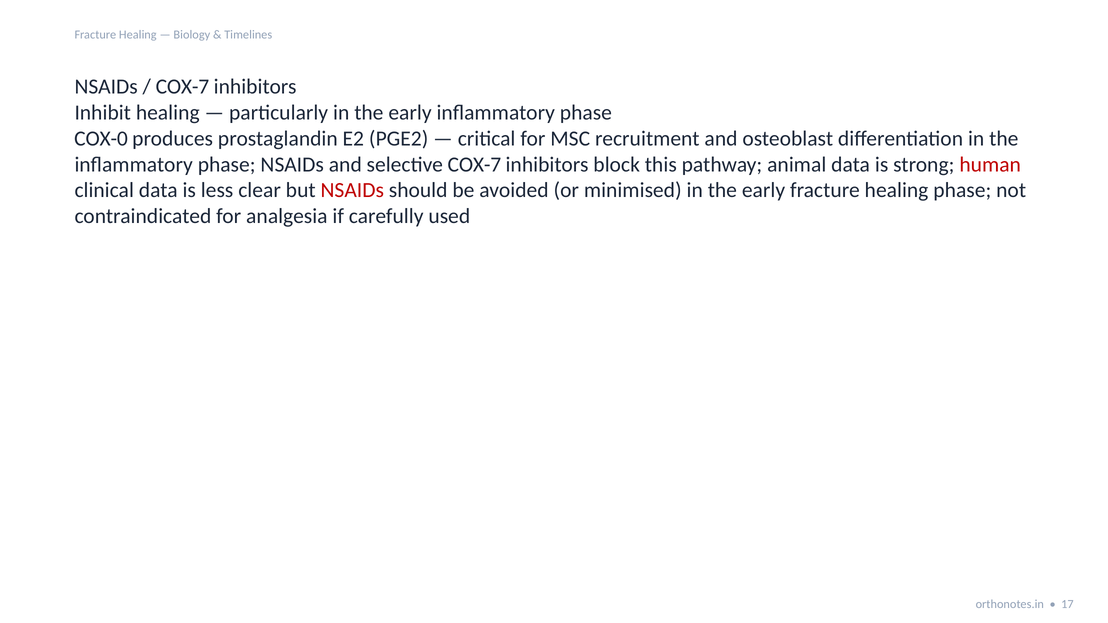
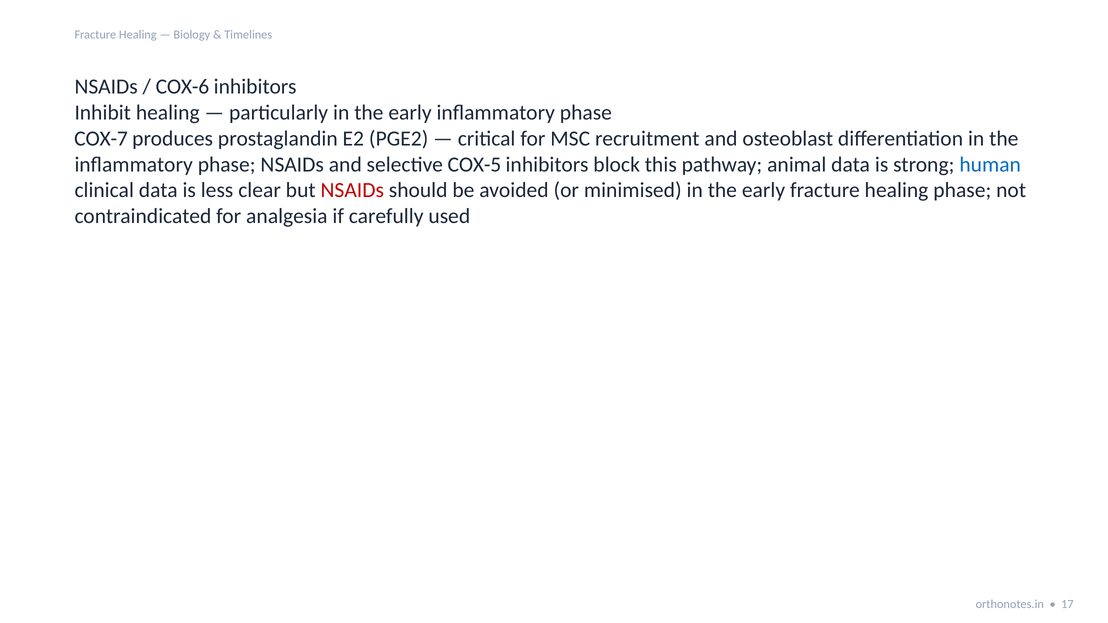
COX-7: COX-7 -> COX-6 (182, 87)
COX-0: COX-0 -> COX-7 (101, 139)
selective COX-7: COX-7 -> COX-5 (474, 164)
human colour: red -> blue (990, 164)
